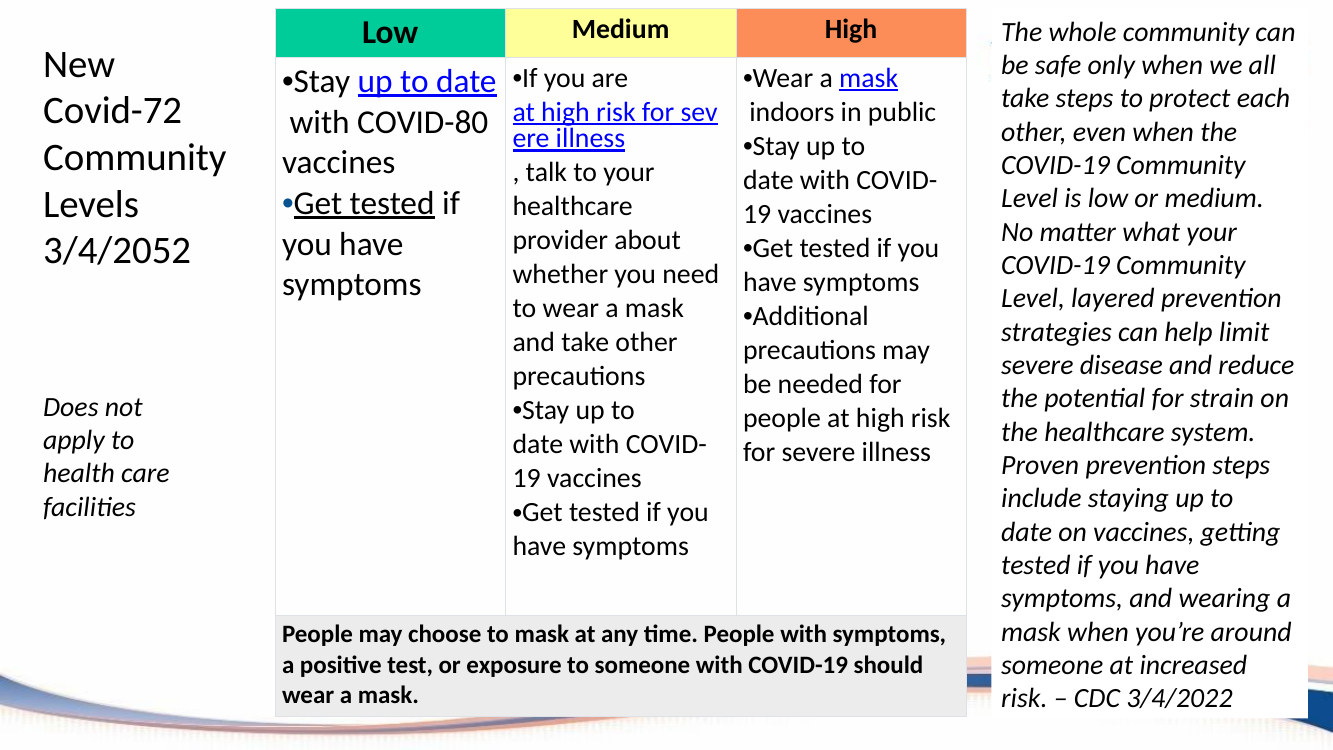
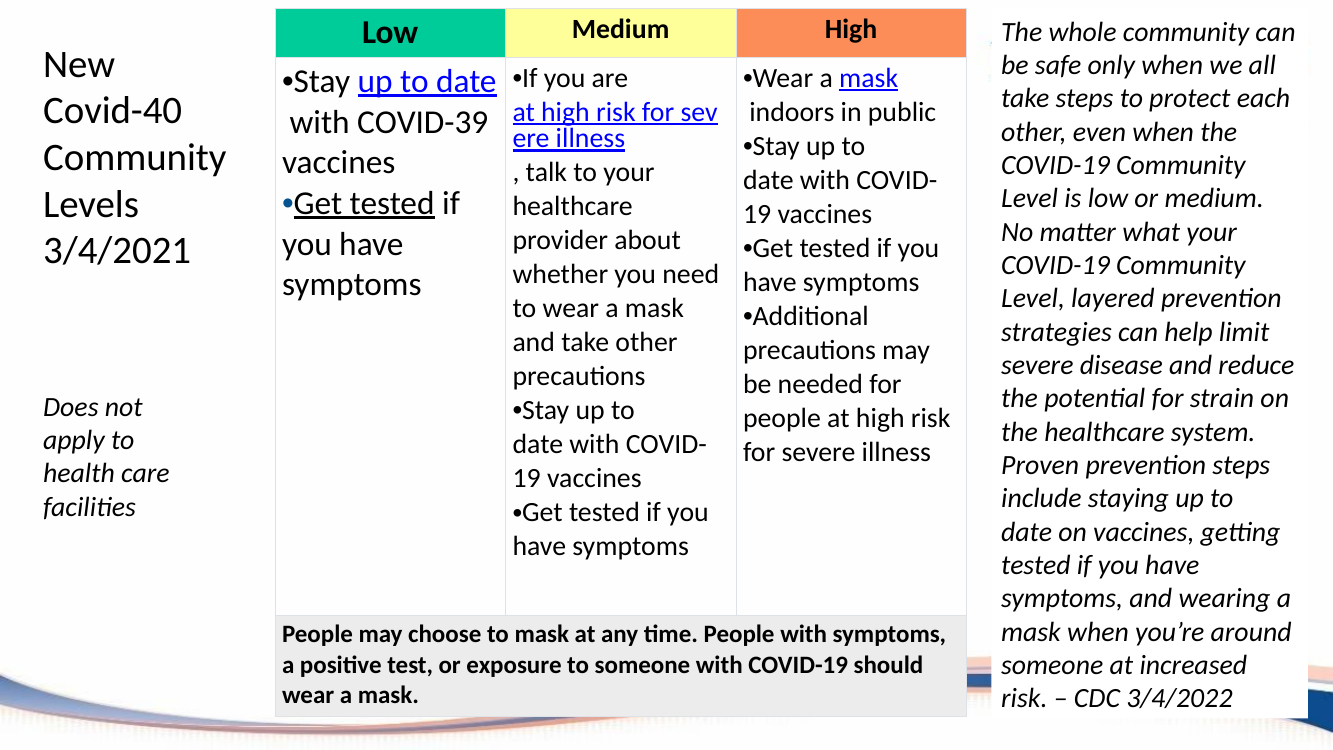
Covid-72: Covid-72 -> Covid-40 (113, 111)
COVID-80: COVID-80 -> COVID-39 (423, 122)
3/4/2052: 3/4/2052 -> 3/4/2021 (117, 251)
